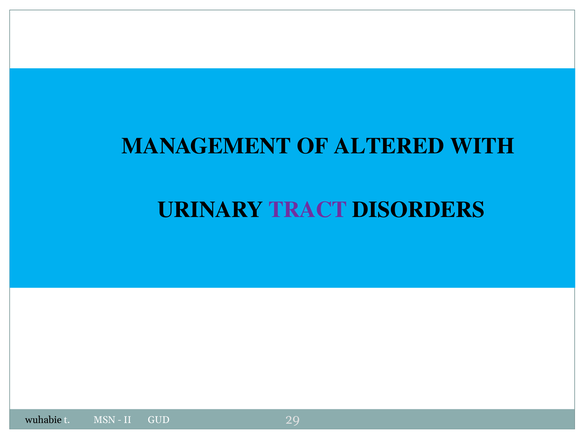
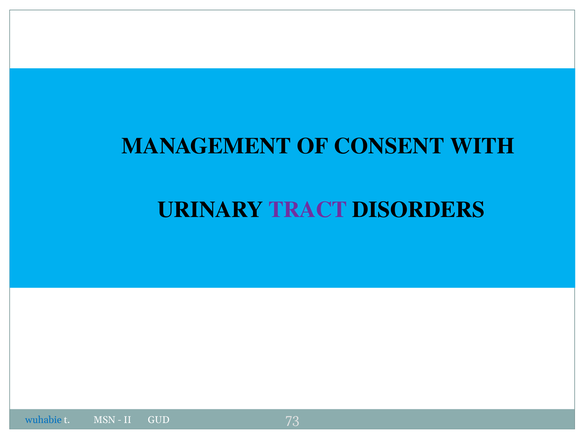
ALTERED: ALTERED -> CONSENT (389, 146)
wuhabie colour: black -> blue (43, 420)
29: 29 -> 73 (292, 419)
